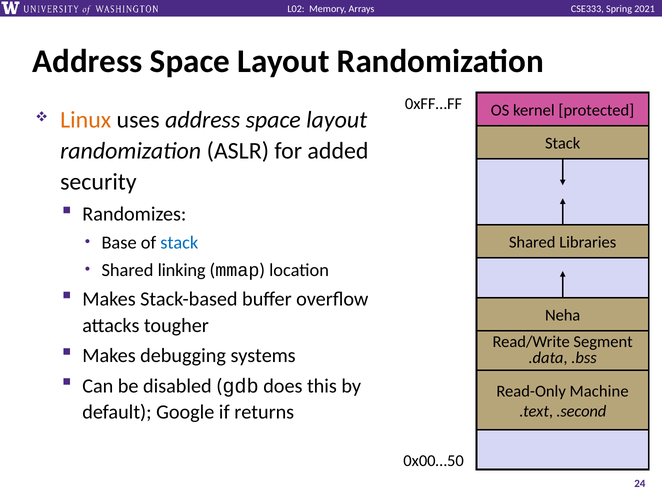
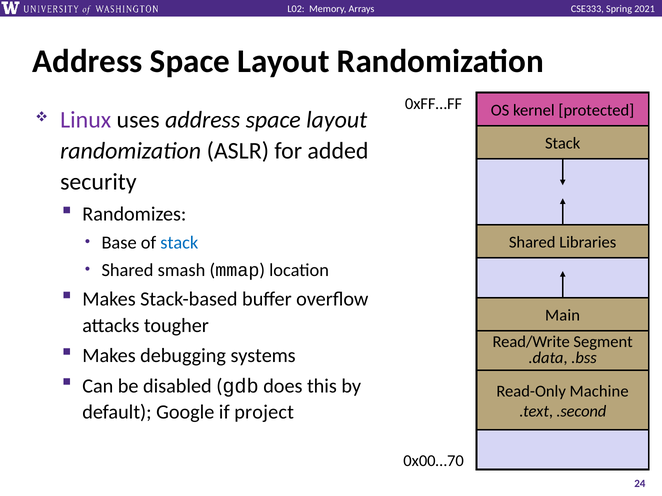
Linux colour: orange -> purple (86, 120)
linking: linking -> smash (182, 270)
Neha: Neha -> Main (563, 316)
returns: returns -> project (264, 412)
0x00…50: 0x00…50 -> 0x00…70 (434, 461)
